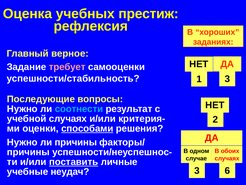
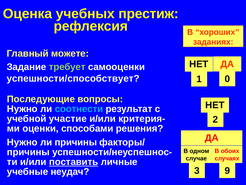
верное: верное -> можете (70, 53)
требует colour: pink -> light green (67, 67)
успешности/стабильность: успешности/стабильность -> успешности/способствует (73, 78)
1 3: 3 -> 0 (227, 79)
учебной случаях: случаях -> участие (68, 118)
способами underline: present -> none (87, 128)
6: 6 -> 9 (227, 170)
